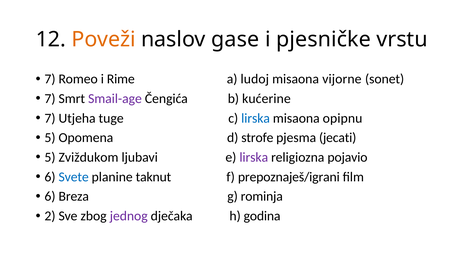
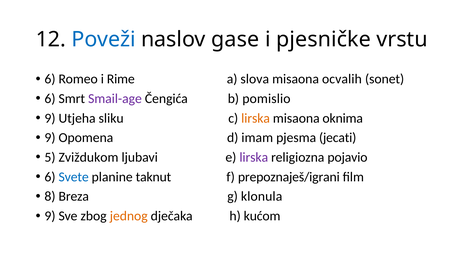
Poveži colour: orange -> blue (104, 39)
7: 7 -> 6 (50, 79)
ludoj: ludoj -> slova (255, 79)
vijorne: vijorne -> ocvalih (342, 79)
7: 7 -> 6 (50, 99)
kućerine: kućerine -> pomislio (266, 99)
7: 7 -> 9 (50, 118)
tuge: tuge -> sliku (111, 118)
lirska colour: blue -> orange (256, 118)
opipnu: opipnu -> oknima (343, 118)
5: 5 -> 9 (50, 138)
strofe: strofe -> imam (257, 138)
6: 6 -> 8 (50, 197)
rominja: rominja -> klonula (262, 197)
2: 2 -> 9 (50, 216)
jednog colour: purple -> orange (129, 216)
godina: godina -> kućom (262, 216)
